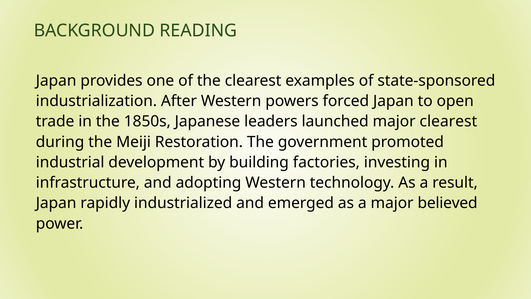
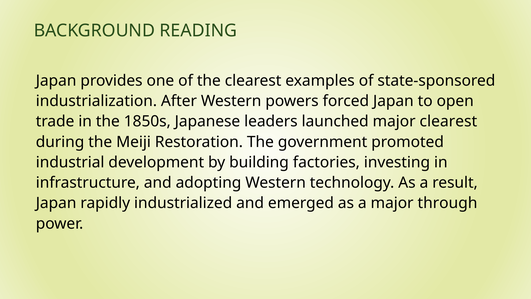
believed: believed -> through (447, 203)
